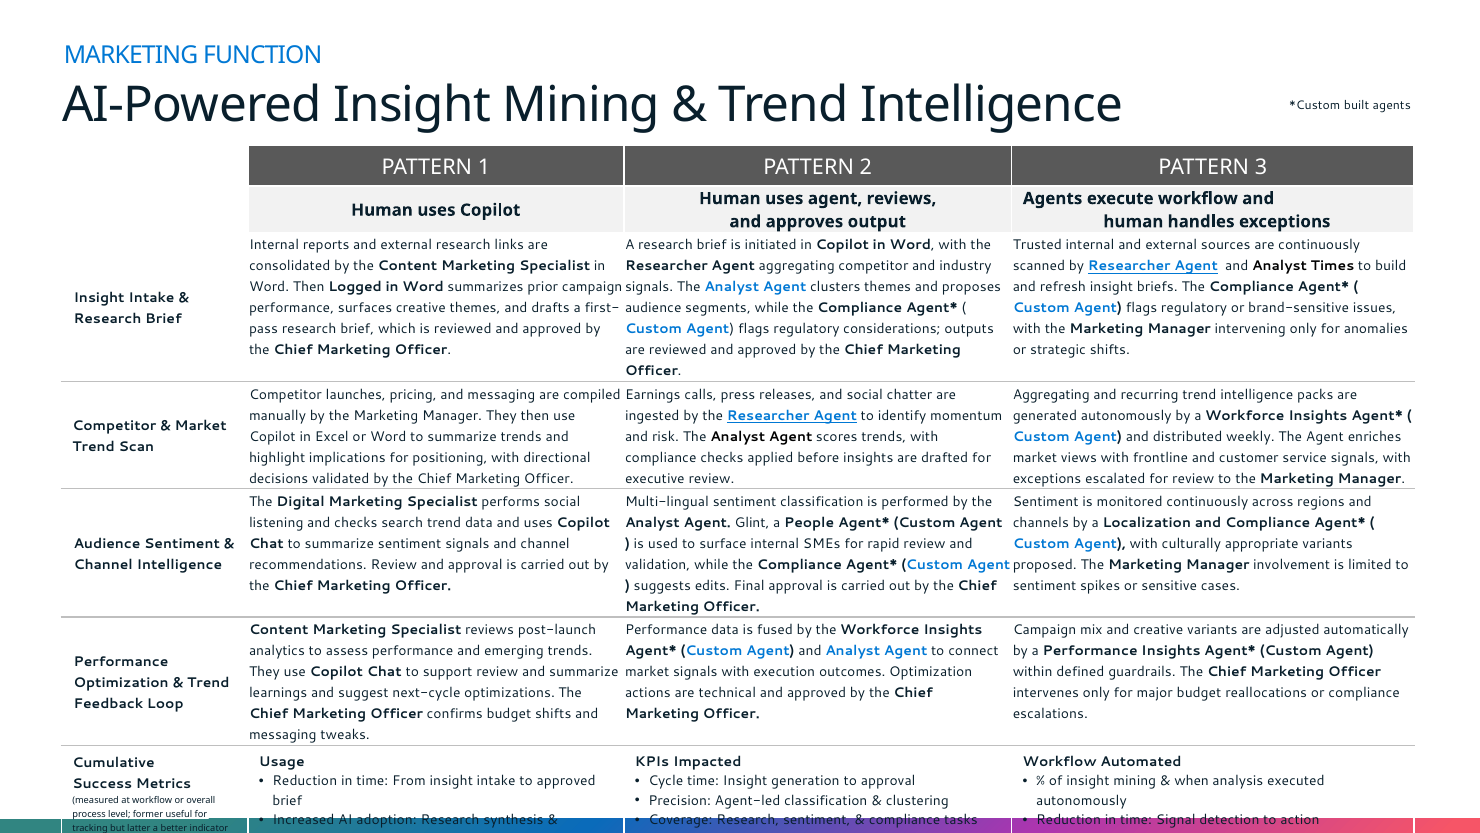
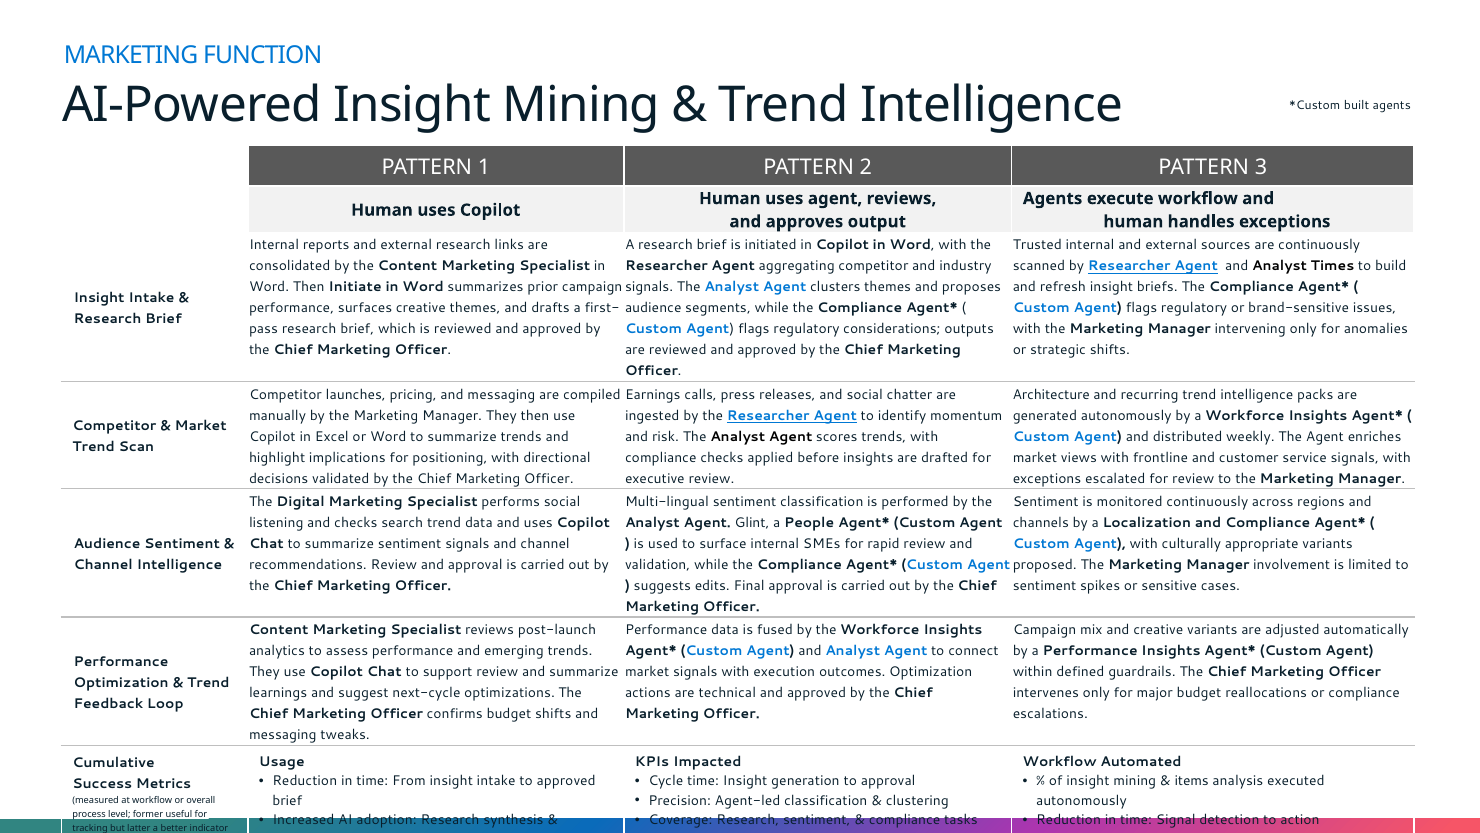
Logged: Logged -> Initiate (355, 287)
Aggregating: Aggregating -> Architecture (1051, 394)
when: when -> items (1192, 781)
